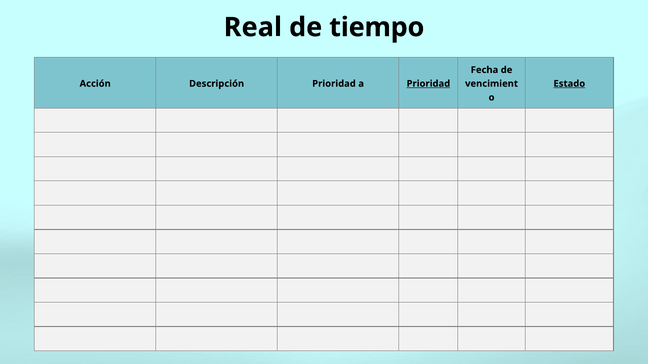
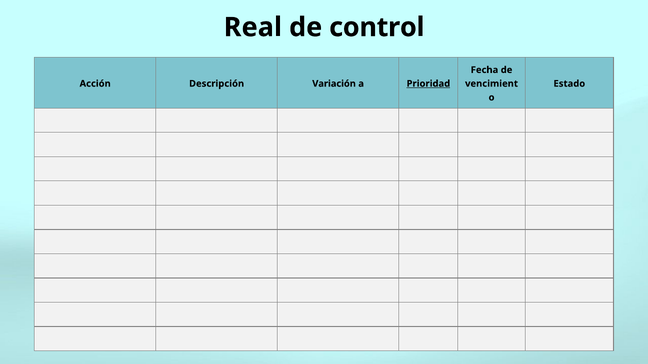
tiempo: tiempo -> control (377, 27)
Descripción Prioridad: Prioridad -> Variación (334, 84)
Estado underline: present -> none (569, 84)
